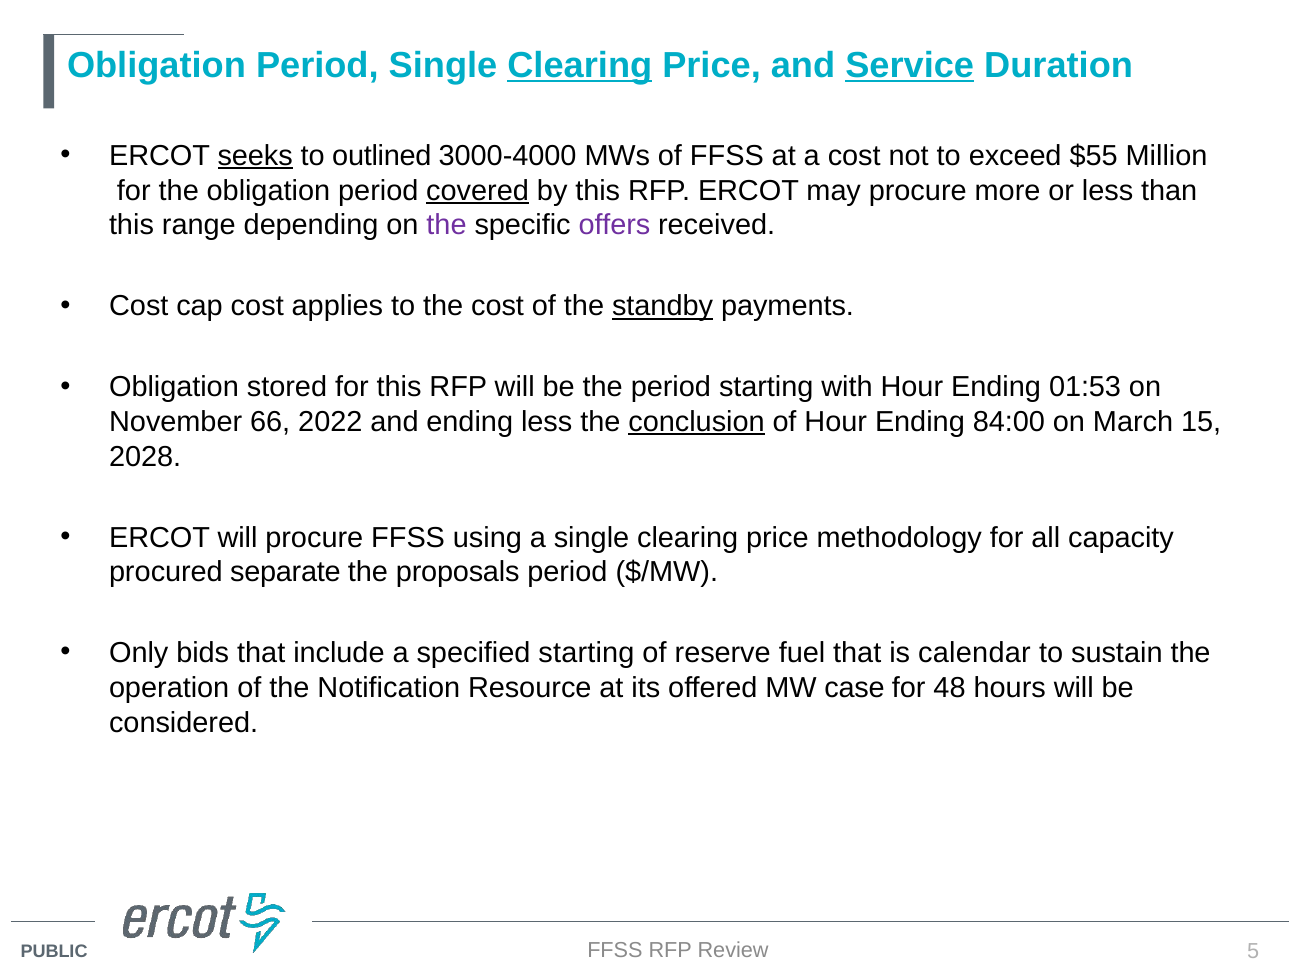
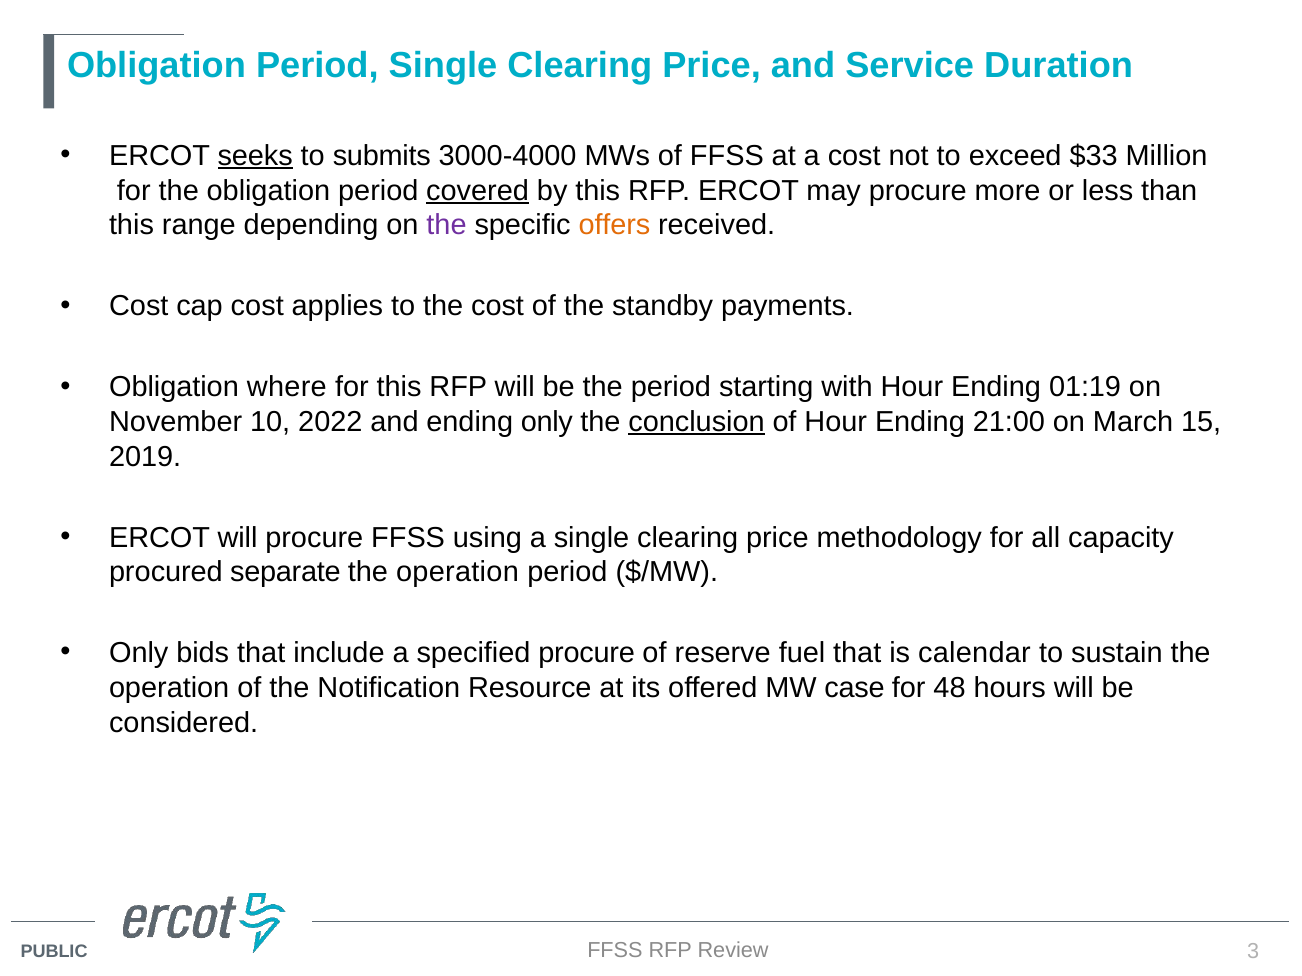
Clearing underline: present -> none (580, 65)
Service underline: present -> none (910, 65)
outlined: outlined -> submits (382, 156)
$55: $55 -> $33 (1094, 156)
offers colour: purple -> orange (614, 225)
standby underline: present -> none (663, 306)
stored: stored -> where (287, 387)
01:53: 01:53 -> 01:19 (1085, 387)
66: 66 -> 10 (270, 422)
ending less: less -> only (547, 422)
84:00: 84:00 -> 21:00 (1009, 422)
2028: 2028 -> 2019 (145, 457)
proposals: proposals -> operation (457, 572)
specified starting: starting -> procure (587, 653)
5: 5 -> 3 (1253, 951)
